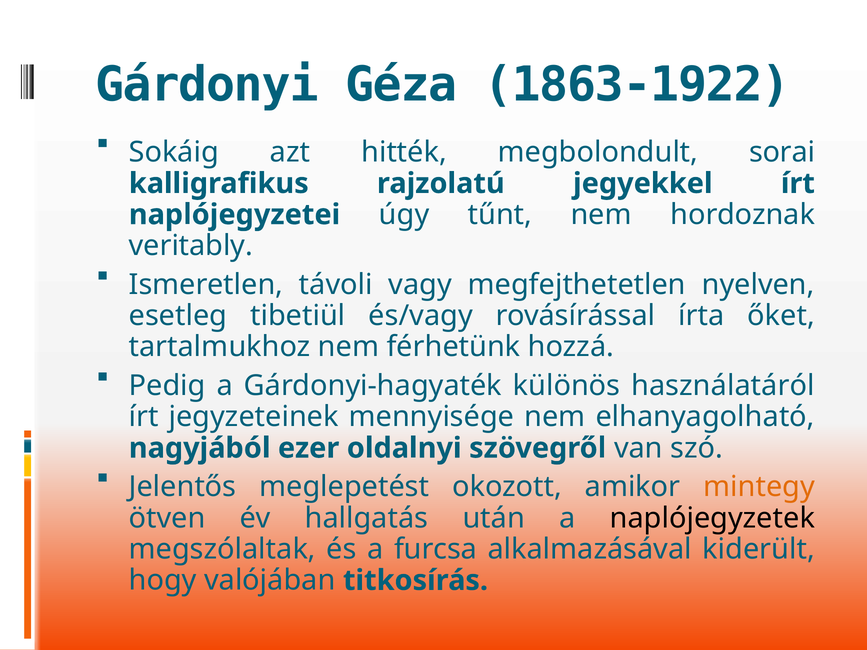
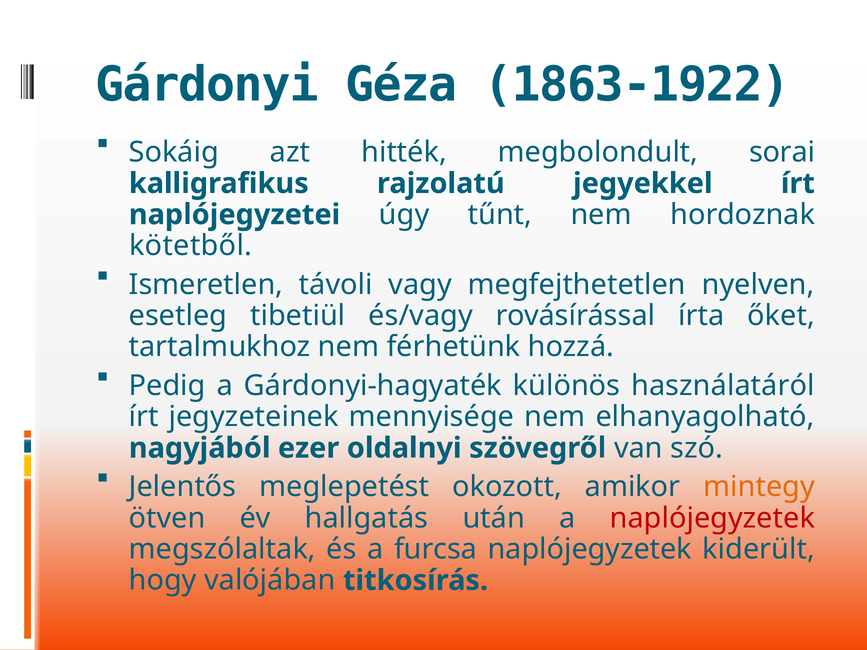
veritably: veritably -> kötetből (191, 246)
naplójegyzetek colour: black -> red (712, 518)
furcsa alkalmazásával: alkalmazásával -> naplójegyzetek (590, 549)
